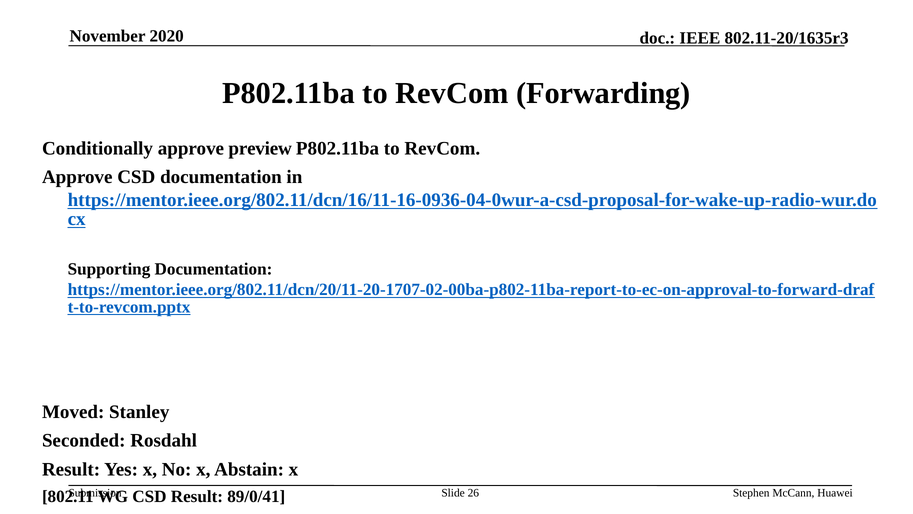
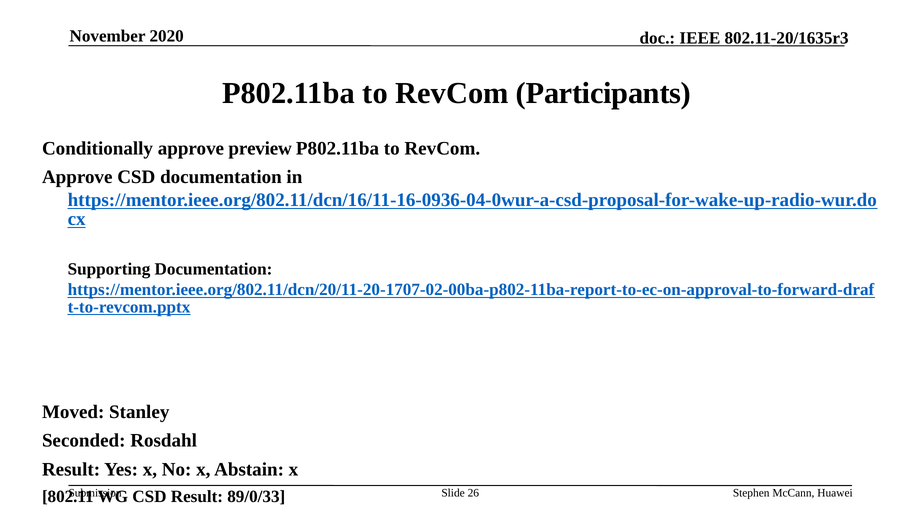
Forwarding: Forwarding -> Participants (603, 93)
89/0/41: 89/0/41 -> 89/0/33 (256, 496)
